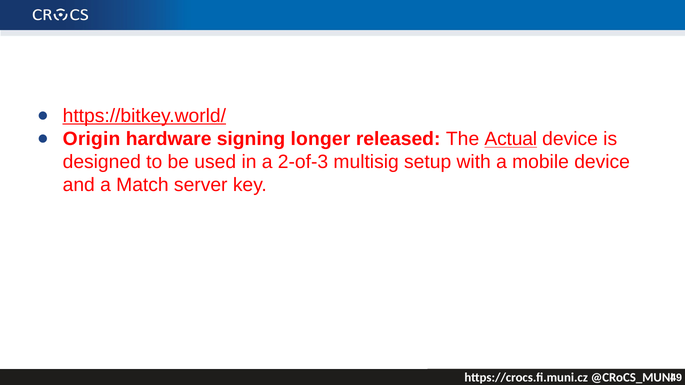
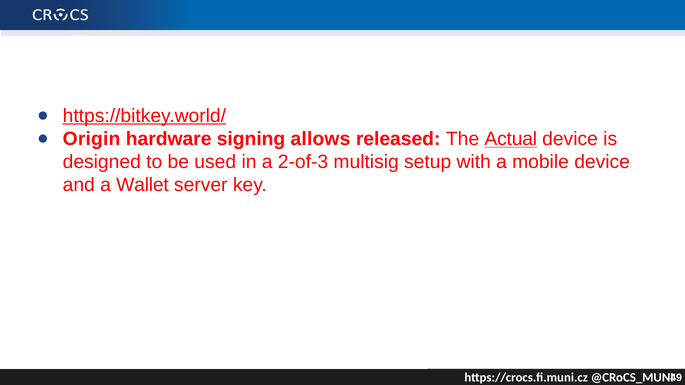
longer: longer -> allows (320, 139)
Match: Match -> Wallet (143, 185)
